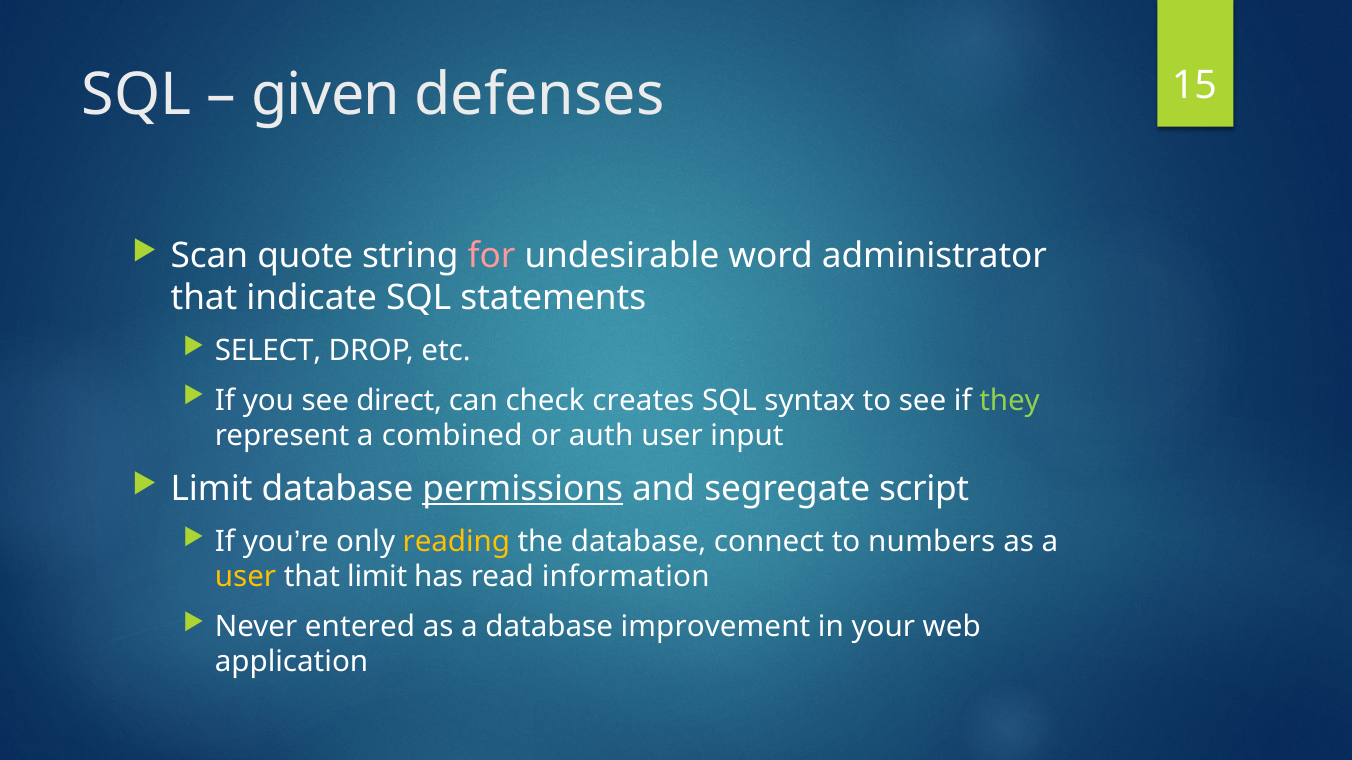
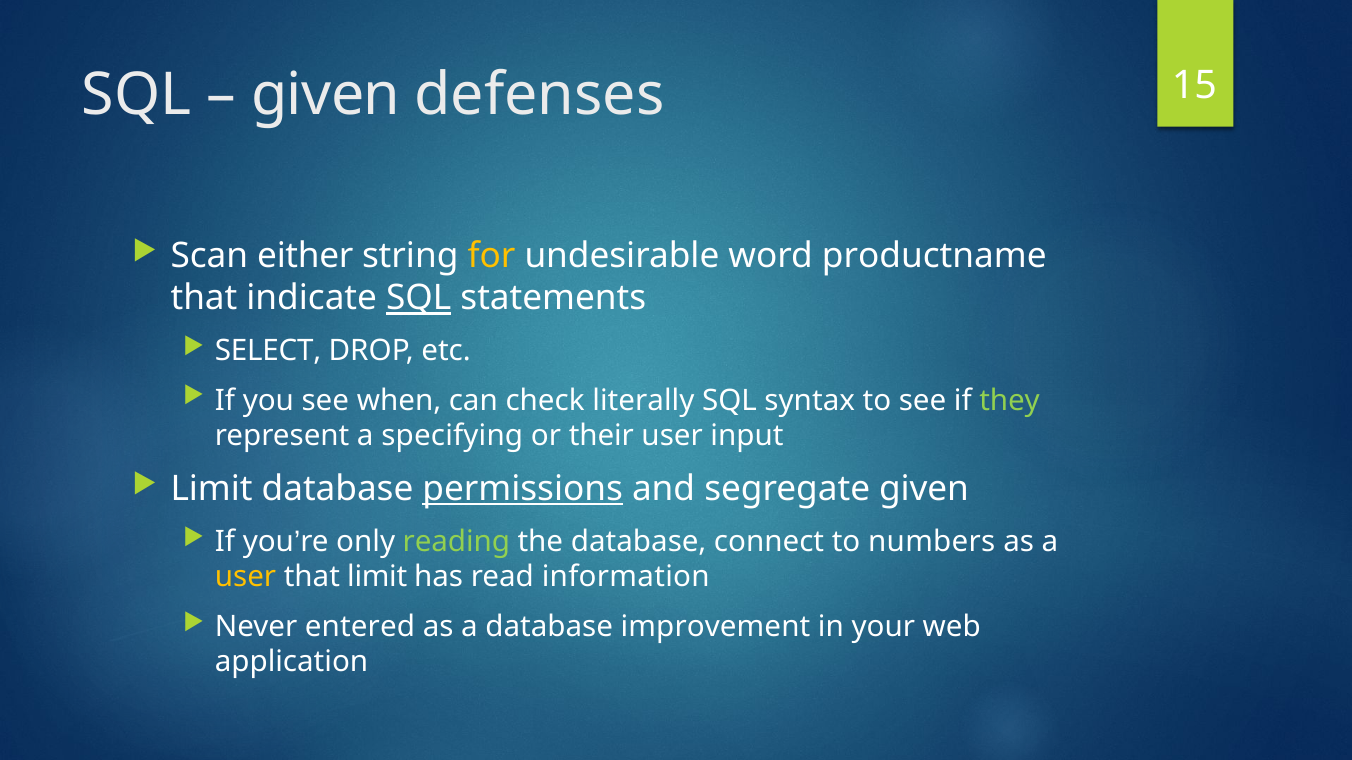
quote: quote -> either (305, 256)
for colour: pink -> yellow (492, 256)
administrator: administrator -> productname (934, 256)
SQL underline: none -> present (419, 299)
direct: direct -> when (399, 401)
creates: creates -> literally (643, 401)
combined: combined -> specifying (452, 436)
auth: auth -> their (601, 436)
segregate script: script -> given (924, 490)
reading colour: yellow -> light green (456, 542)
